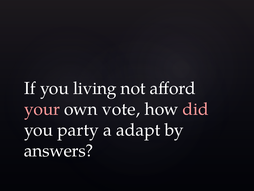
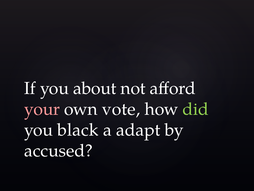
living: living -> about (95, 88)
did colour: pink -> light green (196, 109)
party: party -> black (78, 130)
answers: answers -> accused (58, 150)
